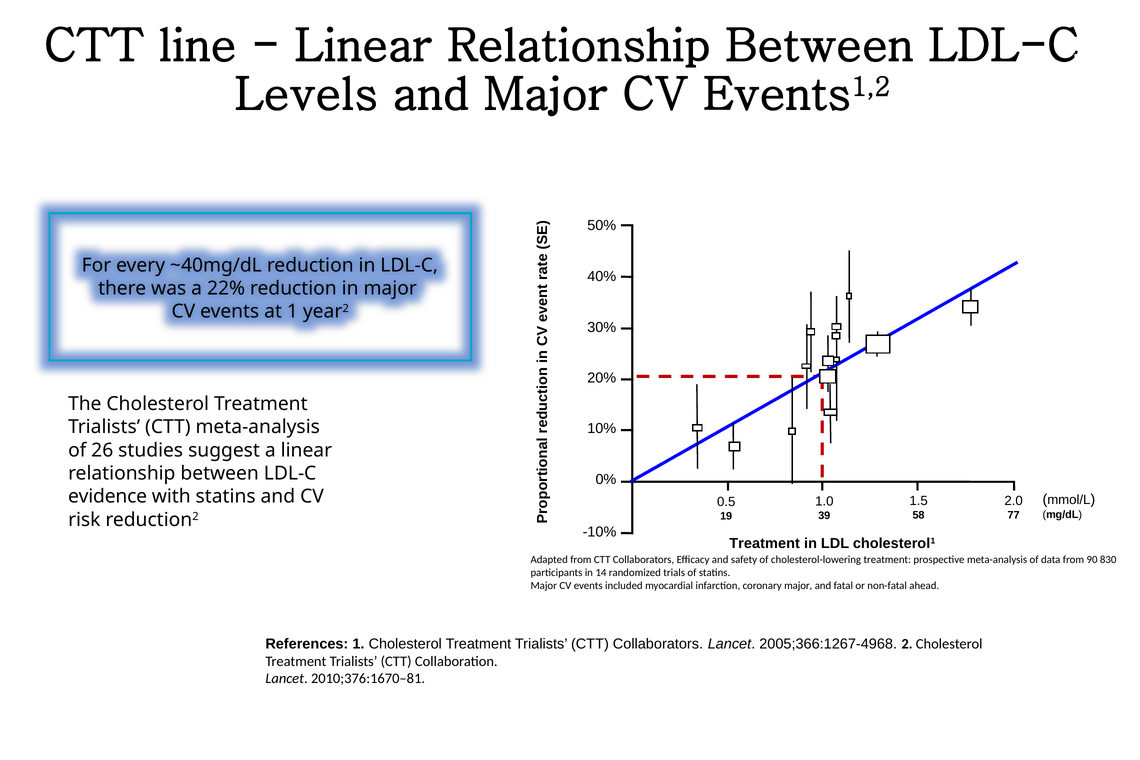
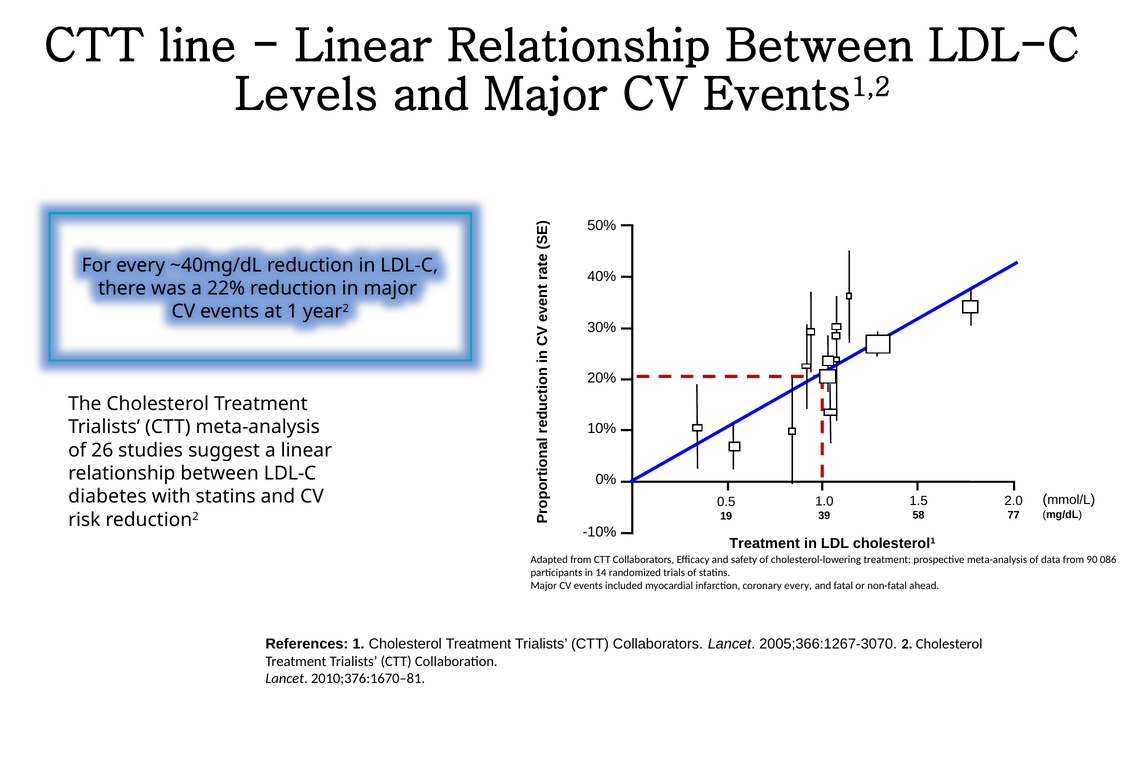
evidence: evidence -> diabetes (107, 497)
830: 830 -> 086 (1108, 560)
coronary major: major -> every (798, 586)
2005;366:1267-4968: 2005;366:1267-4968 -> 2005;366:1267-3070 (828, 644)
